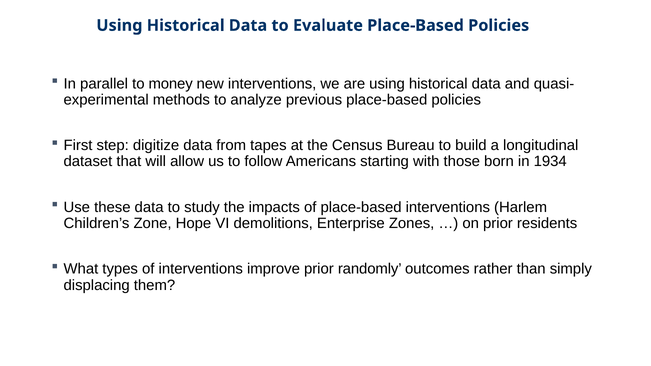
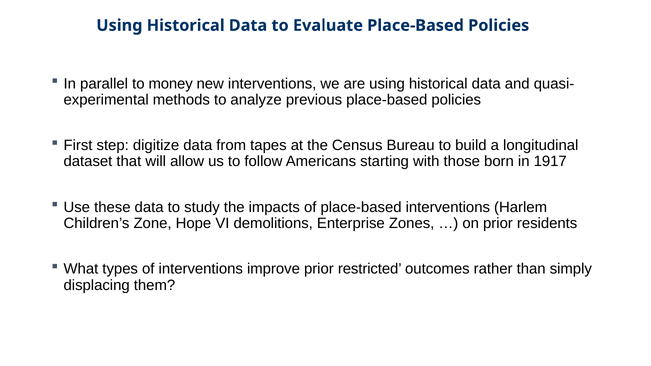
1934: 1934 -> 1917 (550, 162)
randomly: randomly -> restricted (370, 269)
